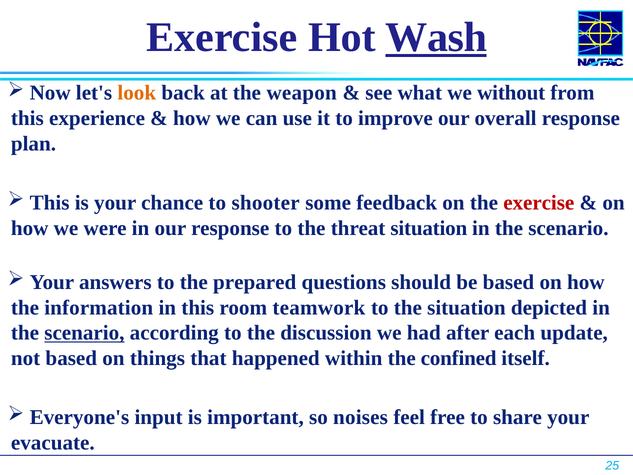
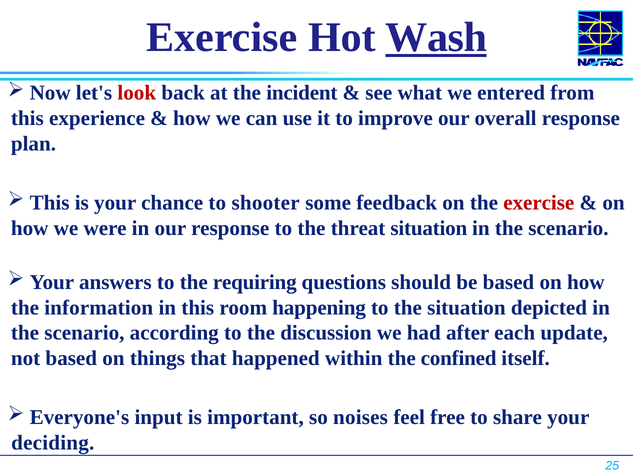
look colour: orange -> red (137, 93)
weapon: weapon -> incident (302, 93)
without: without -> entered (511, 93)
prepared: prepared -> requiring (255, 282)
teamwork: teamwork -> happening (319, 307)
scenario underline: present -> none (84, 333)
evacuate: evacuate -> deciding (53, 442)
